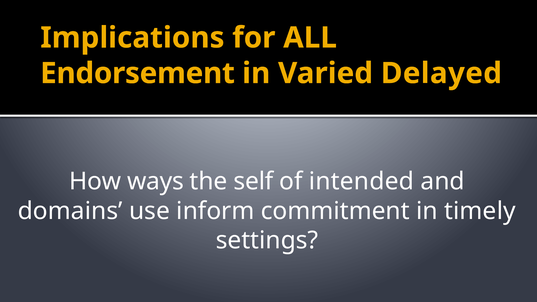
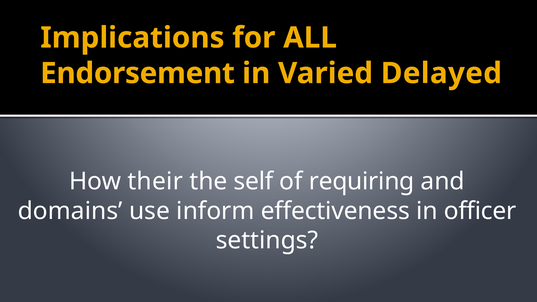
ways: ways -> their (155, 182)
intended: intended -> requiring (362, 182)
commitment: commitment -> effectiveness (335, 211)
timely: timely -> officer (480, 211)
